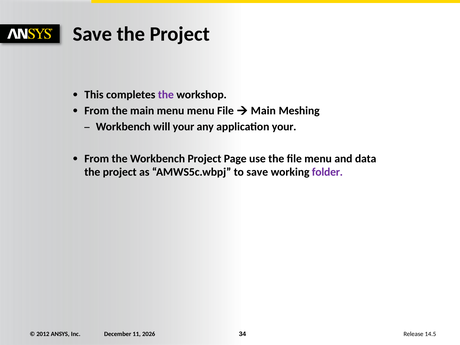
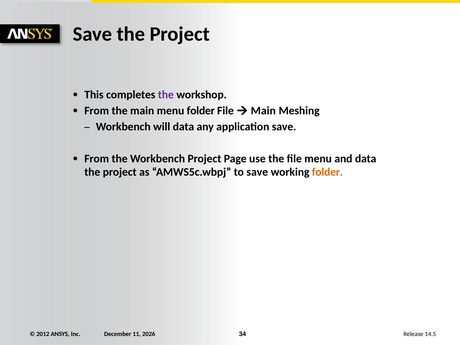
menu menu: menu -> folder (201, 111)
will your: your -> data (183, 127)
application your: your -> save (284, 127)
folder colour: purple -> orange (327, 172)
